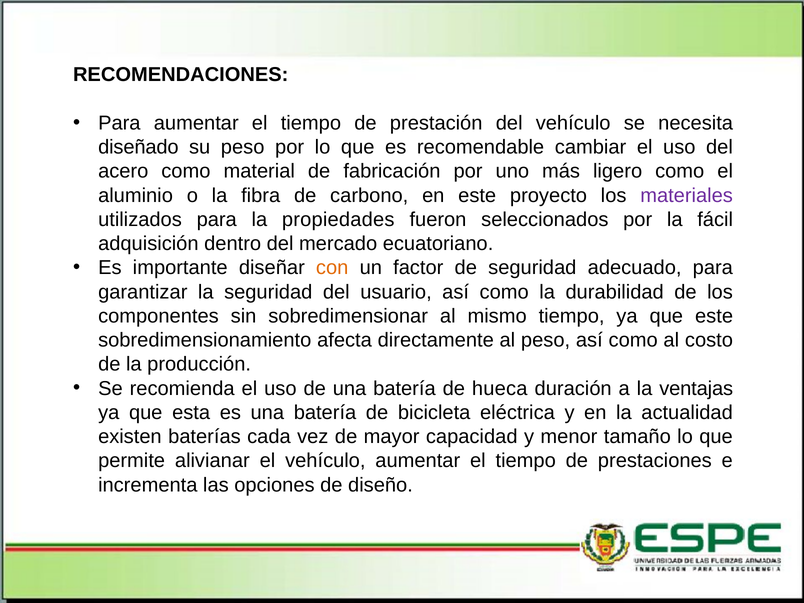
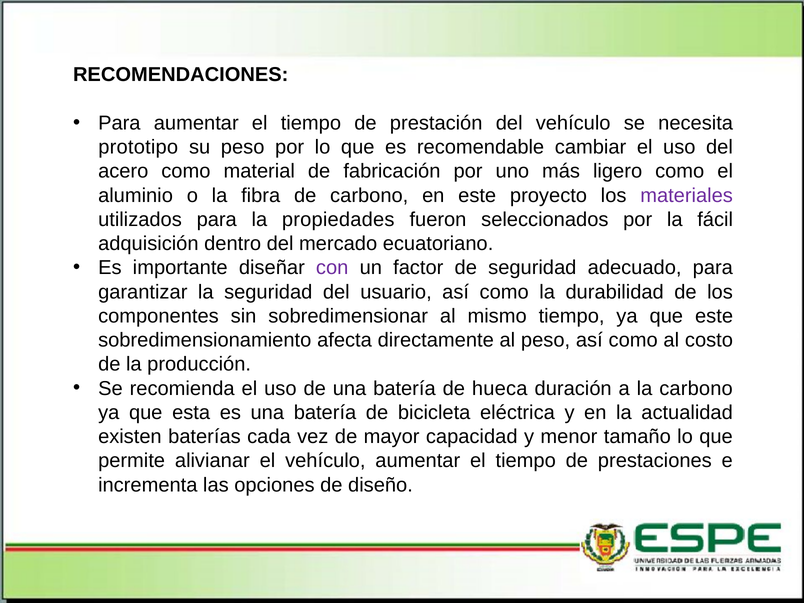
diseñado: diseñado -> prototipo (138, 147)
con colour: orange -> purple (332, 268)
la ventajas: ventajas -> carbono (696, 388)
